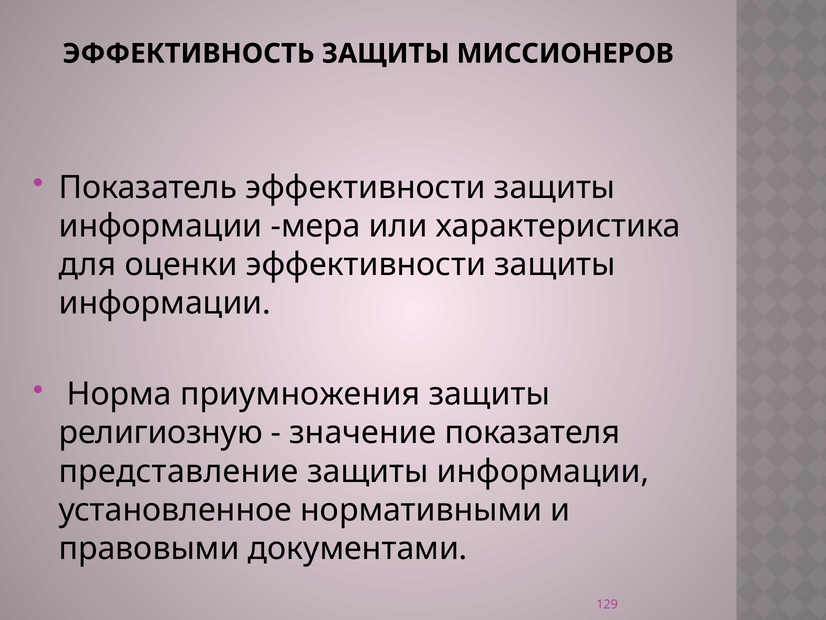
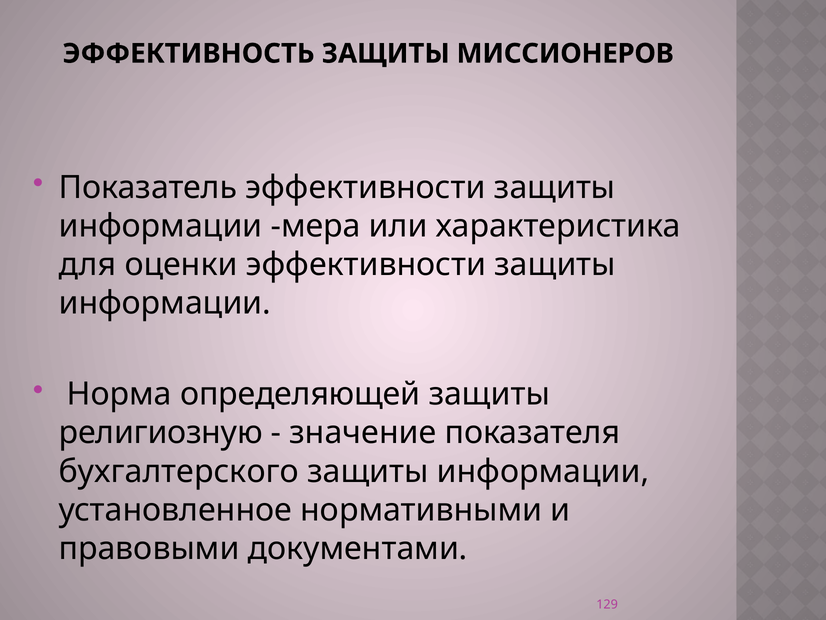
приумножения: приумножения -> определяющей (300, 394)
представление: представление -> бухгалтерского (179, 471)
